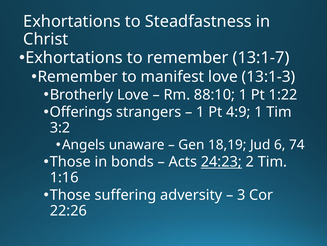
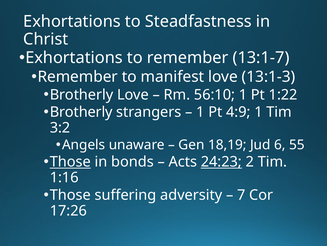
88:10: 88:10 -> 56:10 (214, 94)
Offerings: Offerings -> Brotherly (81, 112)
74: 74 -> 55 (297, 144)
Those underline: none -> present (70, 161)
3: 3 -> 7 (241, 194)
22:26: 22:26 -> 17:26 (68, 210)
